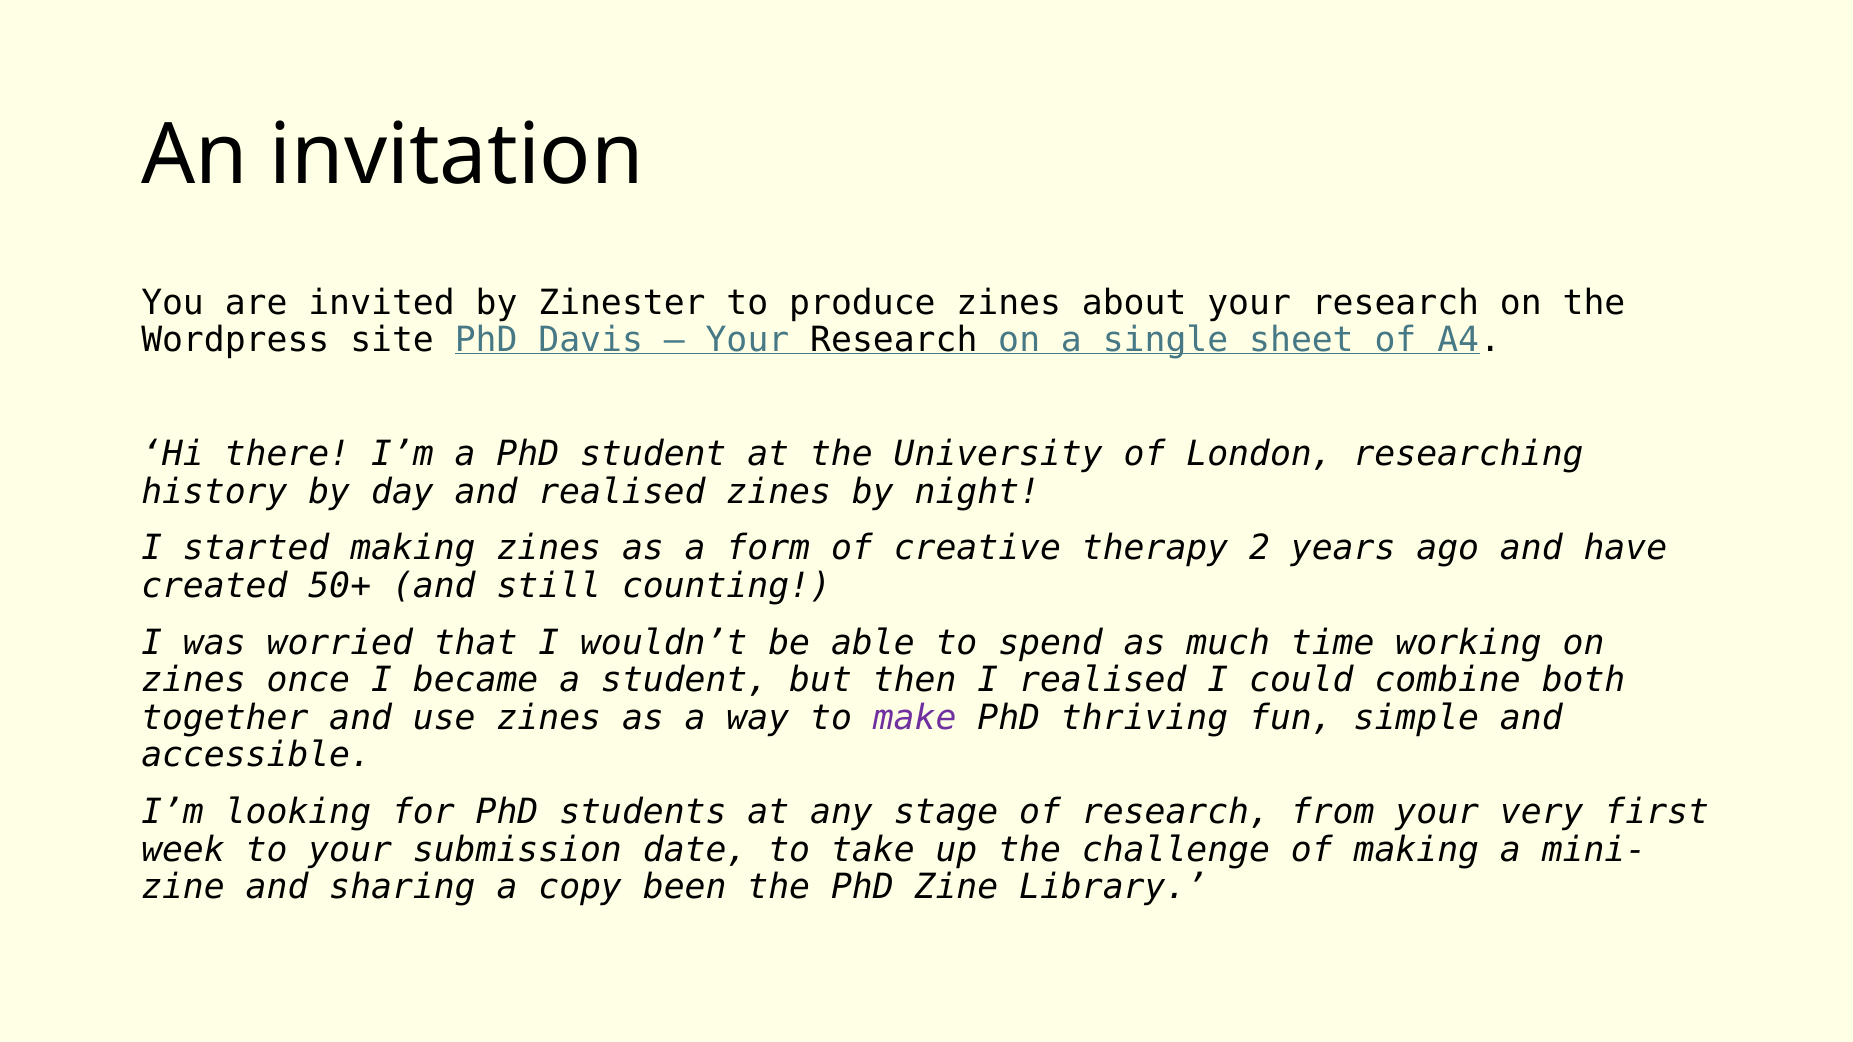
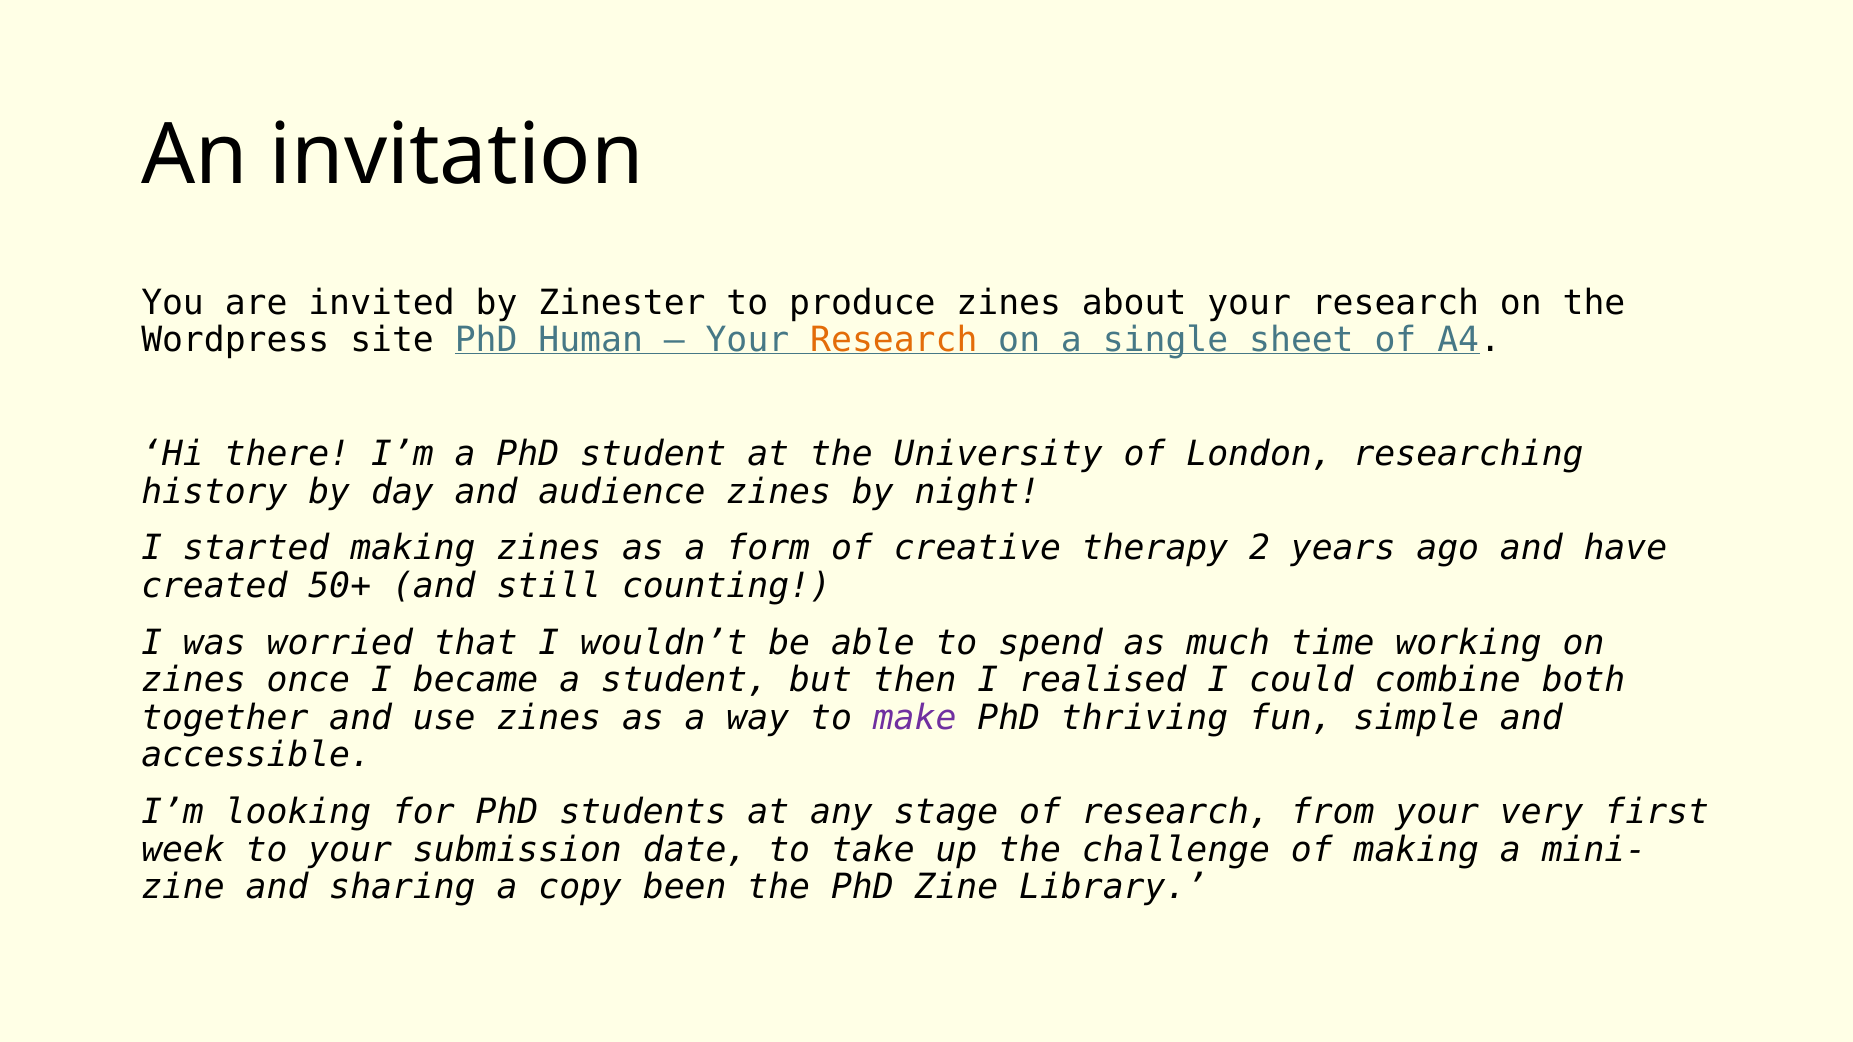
Davis: Davis -> Human (591, 341)
Research colour: black -> orange (894, 341)
and realised: realised -> audience (622, 492)
